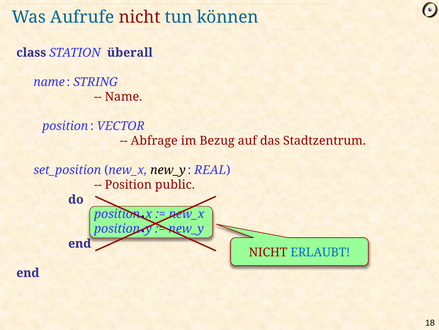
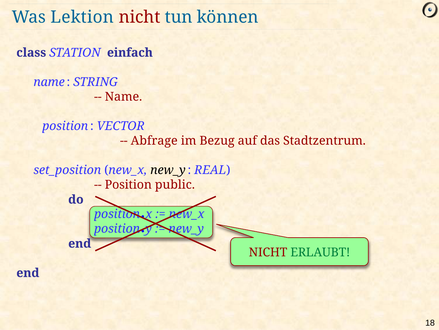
Aufrufe: Aufrufe -> Lektion (82, 17)
überall: überall -> einfach (130, 53)
ERLAUBT colour: blue -> green (320, 252)
